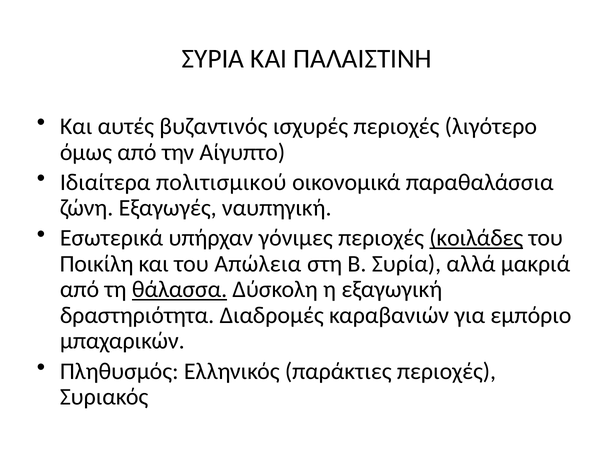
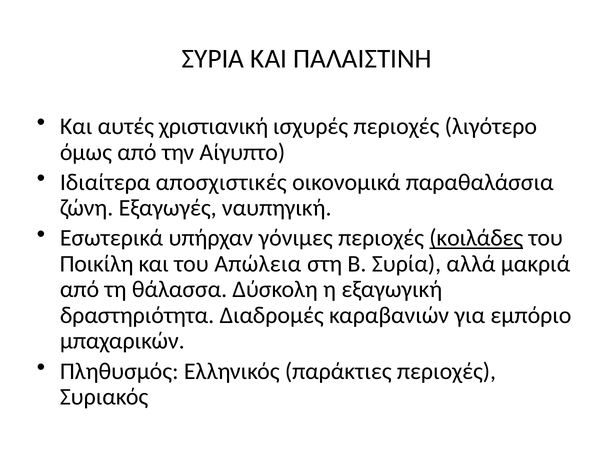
βυζαντινός: βυζαντινός -> χριστιανική (214, 127)
πολιτισμικού: πολιτισμικού -> αποσχιστικές (221, 182)
θάλασσα underline: present -> none (180, 290)
